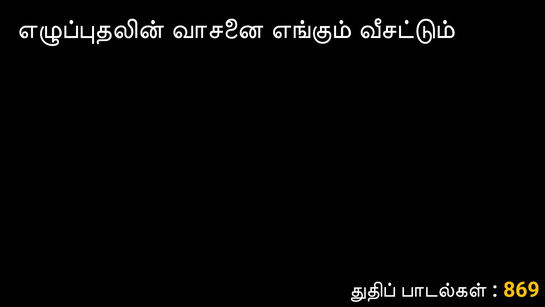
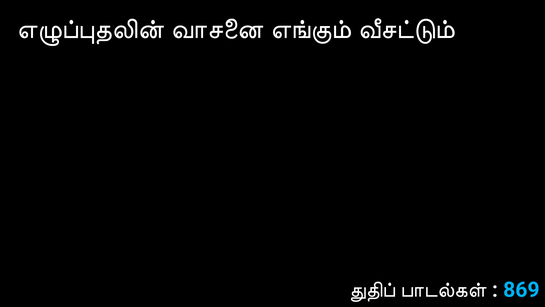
869 colour: yellow -> light blue (521, 289)
